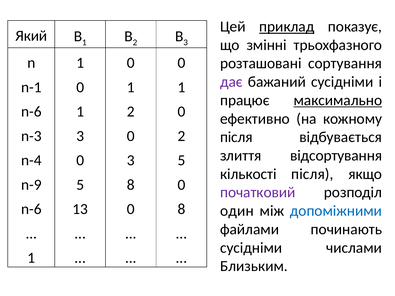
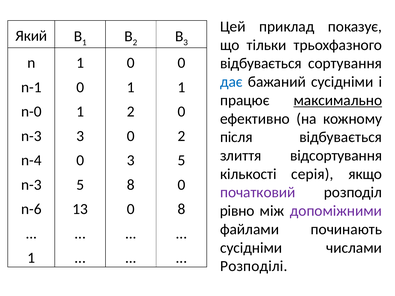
приклад underline: present -> none (287, 27)
змінні: змінні -> тільки (267, 45)
розташовані: розташовані -> відбувається (261, 63)
дає colour: purple -> blue (231, 82)
n-6: n-6 -> n-0 (31, 112)
кількості після: після -> серія (312, 174)
n-9: n-9 -> n-3 (31, 185)
один: один -> рівно (237, 211)
допоміжними colour: blue -> purple (336, 211)
Близьким: Близьким -> Розподілі (254, 266)
